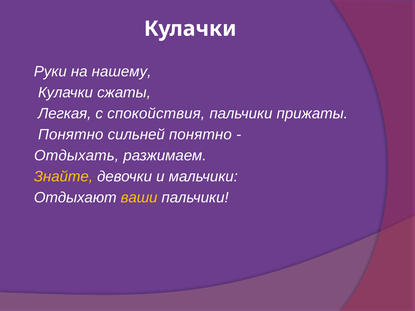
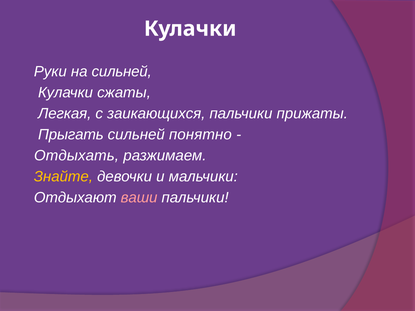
на нашему: нашему -> сильней (122, 72)
спокойствия: спокойствия -> заикающихся (156, 114)
Понятно: Понятно -> Прыгать (71, 135)
ваши colour: yellow -> pink (139, 198)
